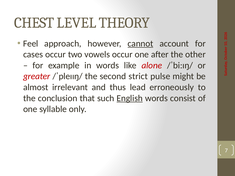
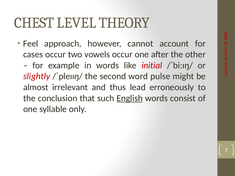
cannot underline: present -> none (140, 44)
alone: alone -> initial (152, 65)
greater: greater -> slightly (37, 76)
strict: strict -> word (138, 76)
